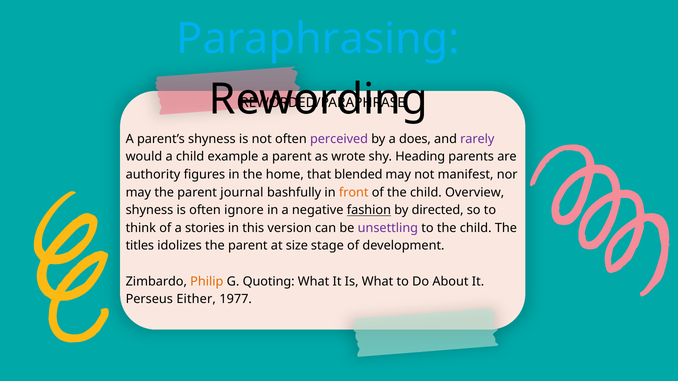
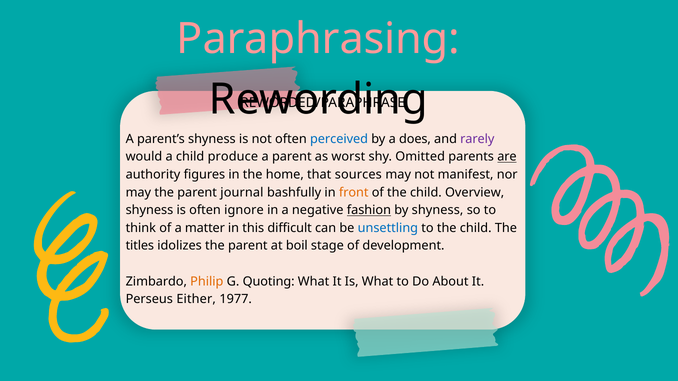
Paraphrasing colour: light blue -> pink (318, 39)
perceived colour: purple -> blue (339, 139)
example: example -> produce (233, 157)
wrote: wrote -> worst (348, 157)
Heading: Heading -> Omitted (420, 157)
are underline: none -> present (507, 157)
blended: blended -> sources (358, 175)
by directed: directed -> shyness (438, 210)
stories: stories -> matter (205, 228)
version: version -> difficult (290, 228)
unsettling colour: purple -> blue (388, 228)
size: size -> boil (297, 246)
